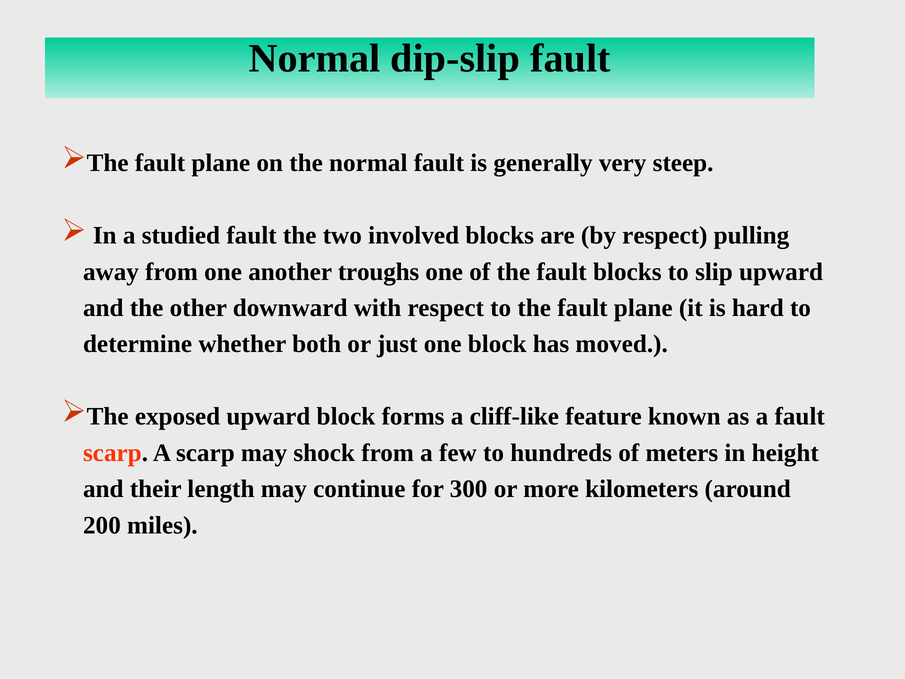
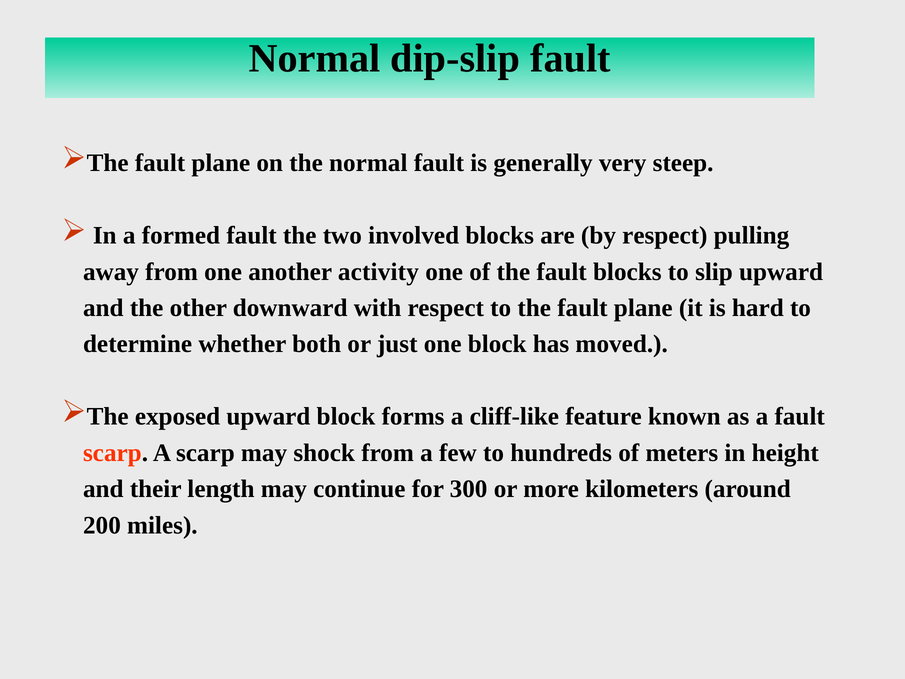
studied: studied -> formed (181, 235)
troughs: troughs -> activity (378, 272)
